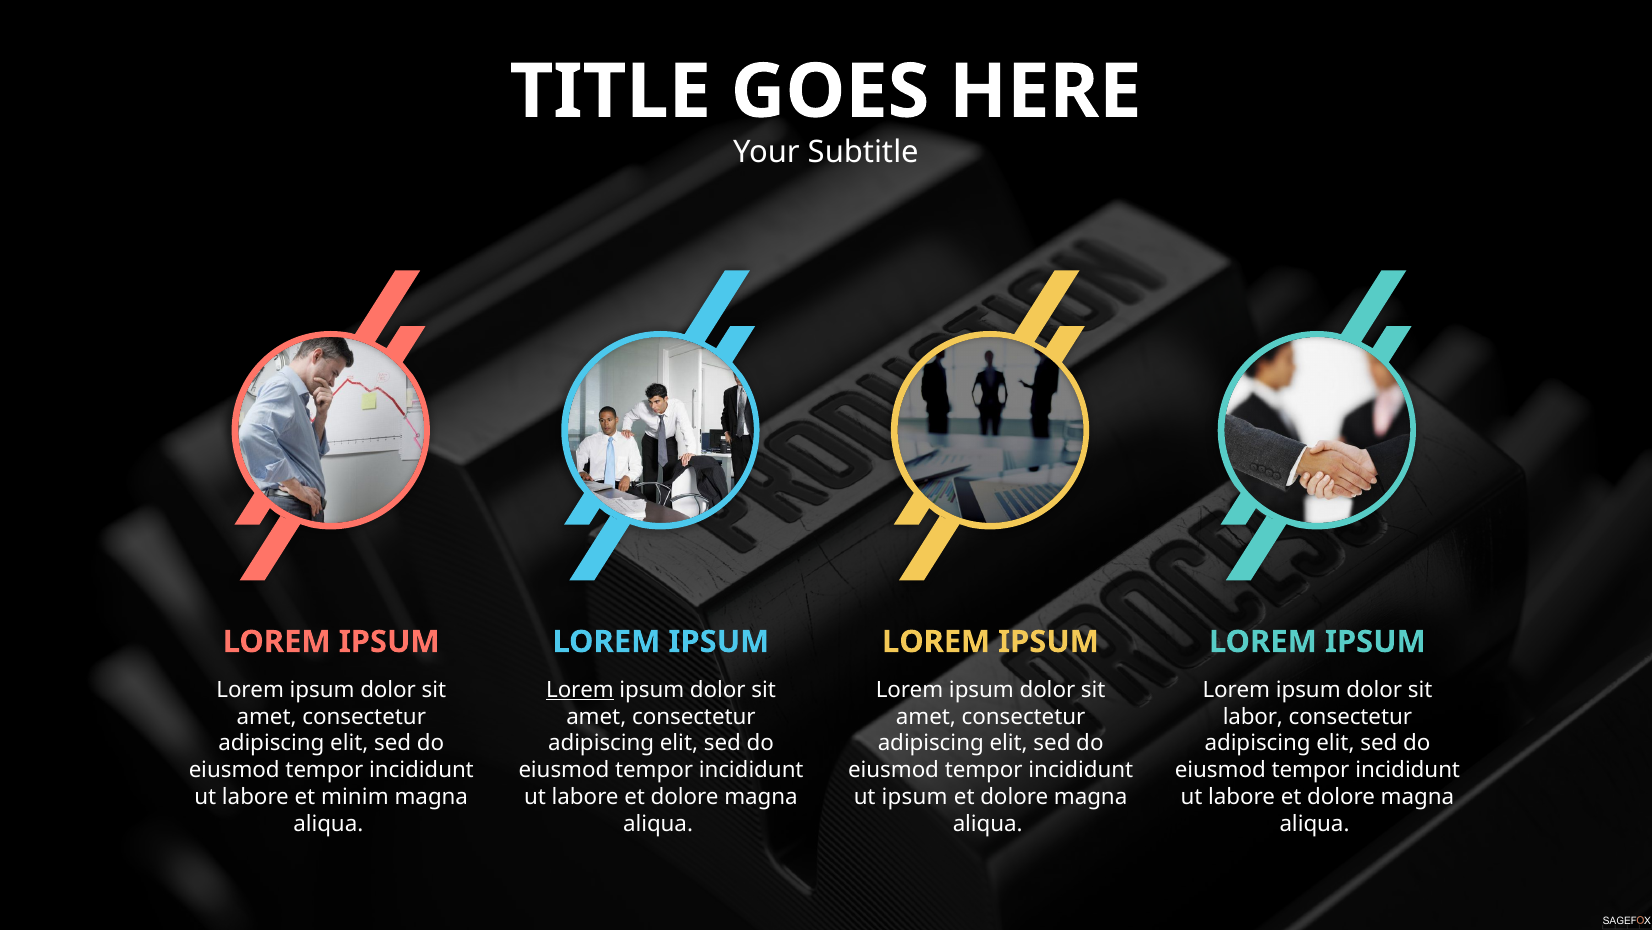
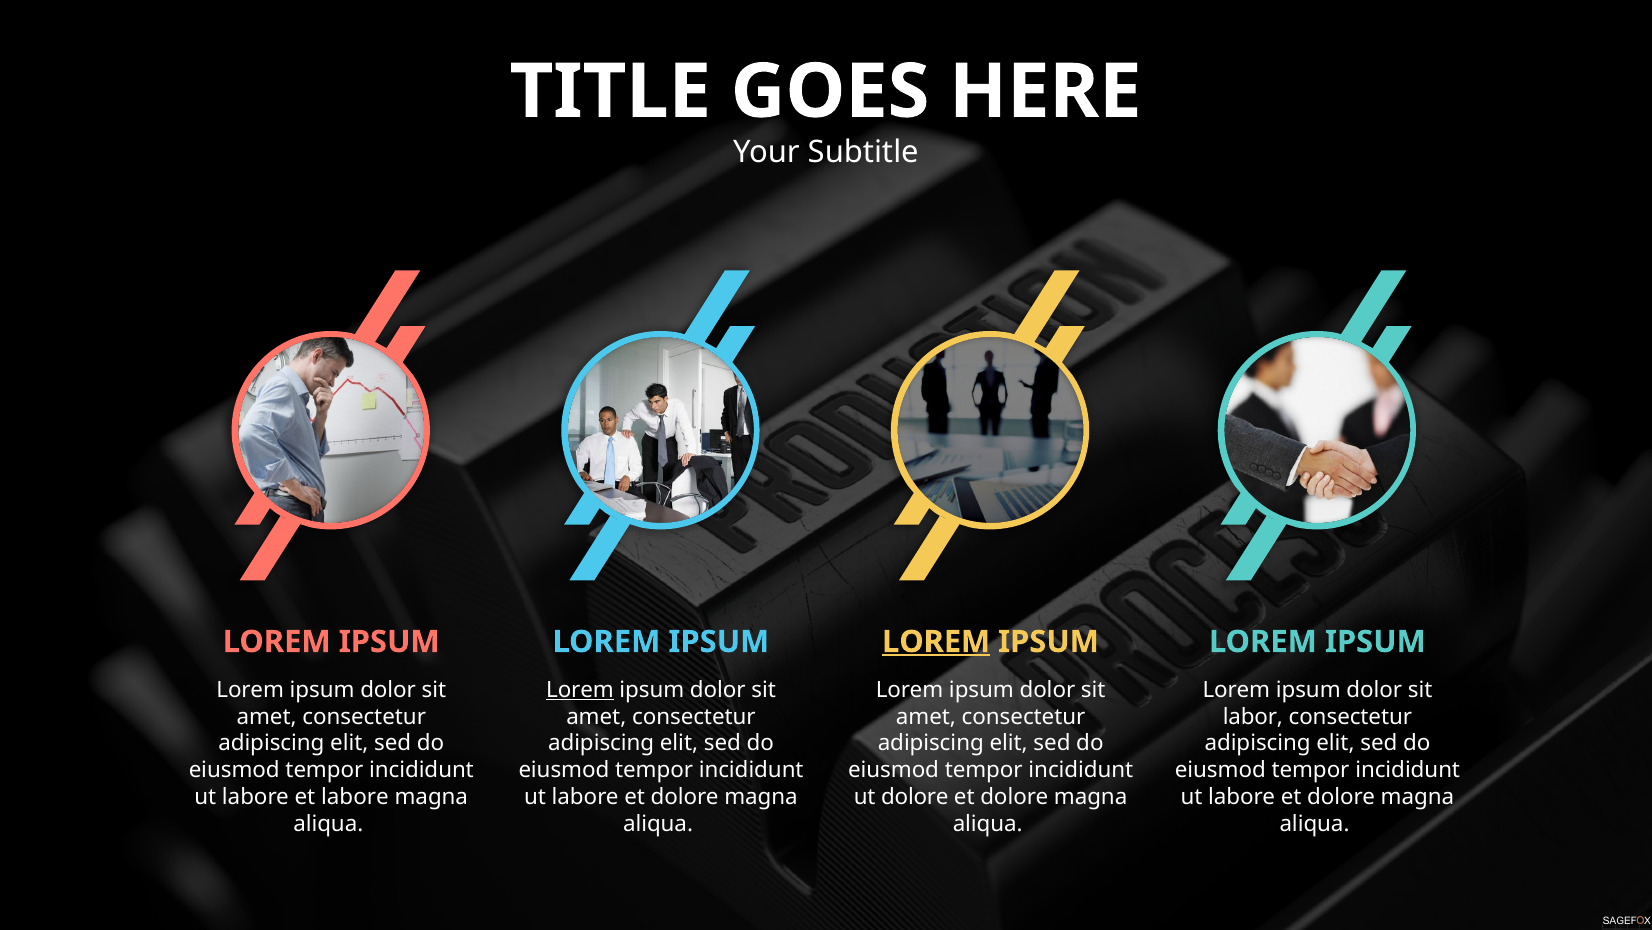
LOREM underline: none -> present (936, 641)
et minim: minim -> labore (355, 797)
ut ipsum: ipsum -> dolore (915, 797)
